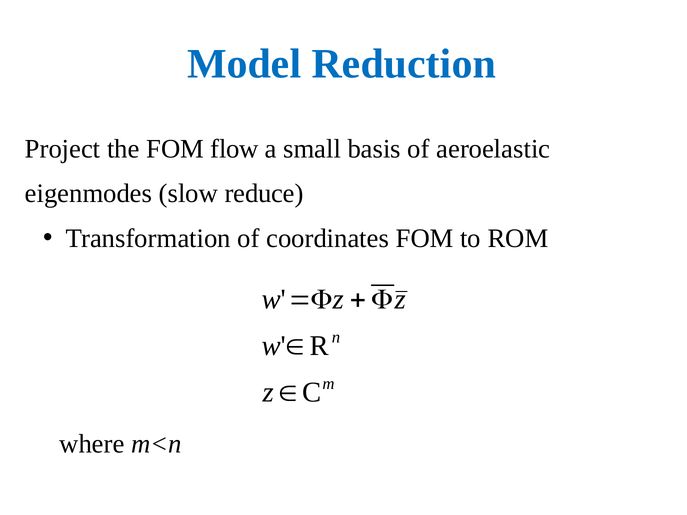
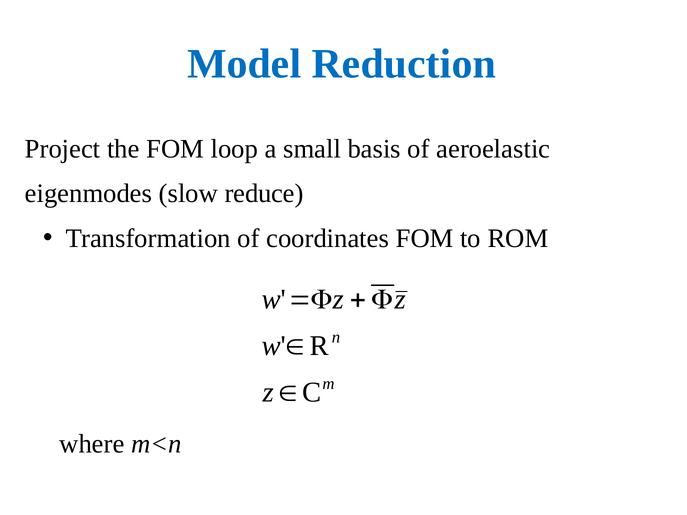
flow: flow -> loop (234, 149)
